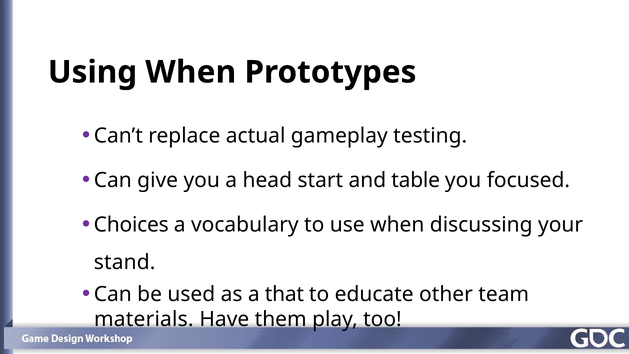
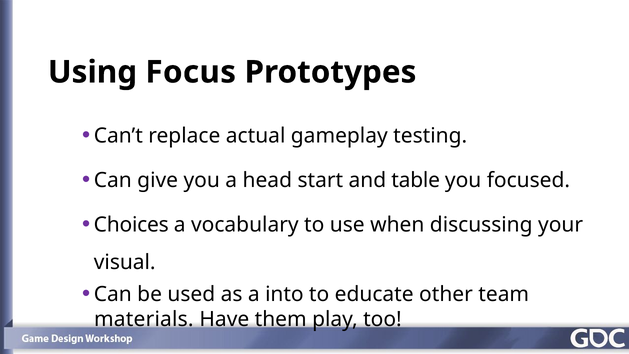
Using When: When -> Focus (191, 72)
stand: stand -> visual (125, 262)
that: that -> into (284, 294)
